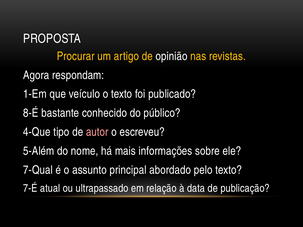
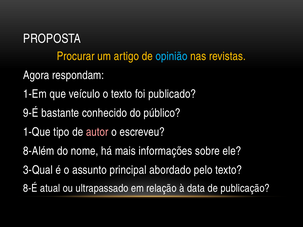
opinião colour: white -> light blue (172, 56)
8-É: 8-É -> 9-É (31, 113)
4-Que: 4-Que -> 1-Que (37, 132)
5-Além: 5-Além -> 8-Além (39, 151)
7-Qual: 7-Qual -> 3-Qual (38, 170)
7-É: 7-É -> 8-É (30, 189)
